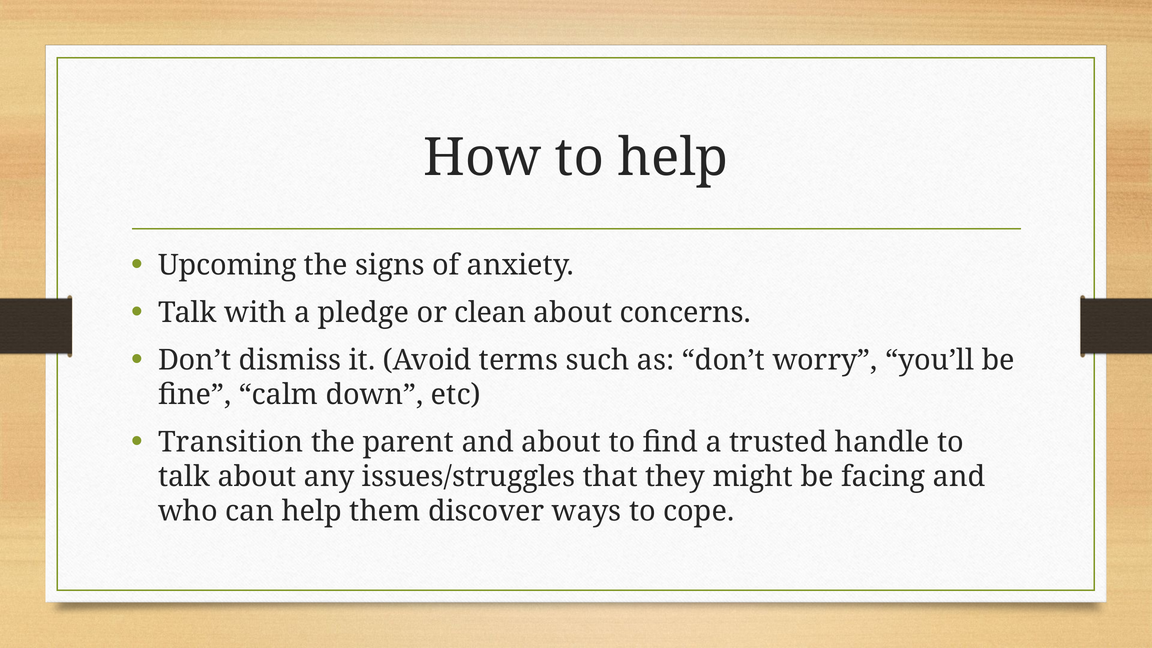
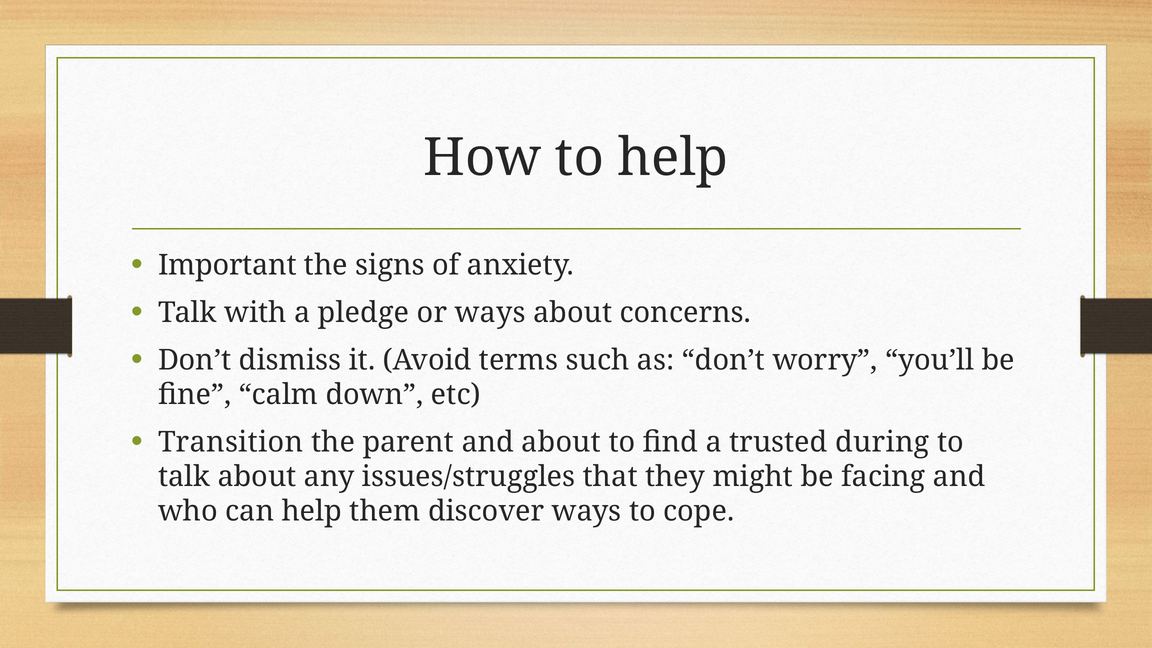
Upcoming: Upcoming -> Important (227, 265)
or clean: clean -> ways (490, 313)
handle: handle -> during (882, 442)
